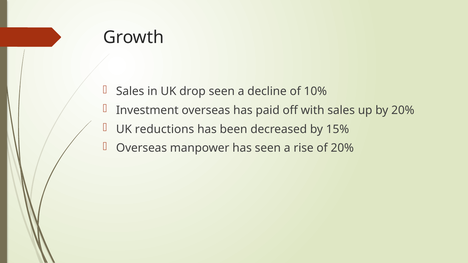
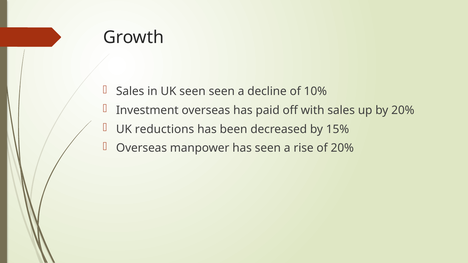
UK drop: drop -> seen (192, 92)
